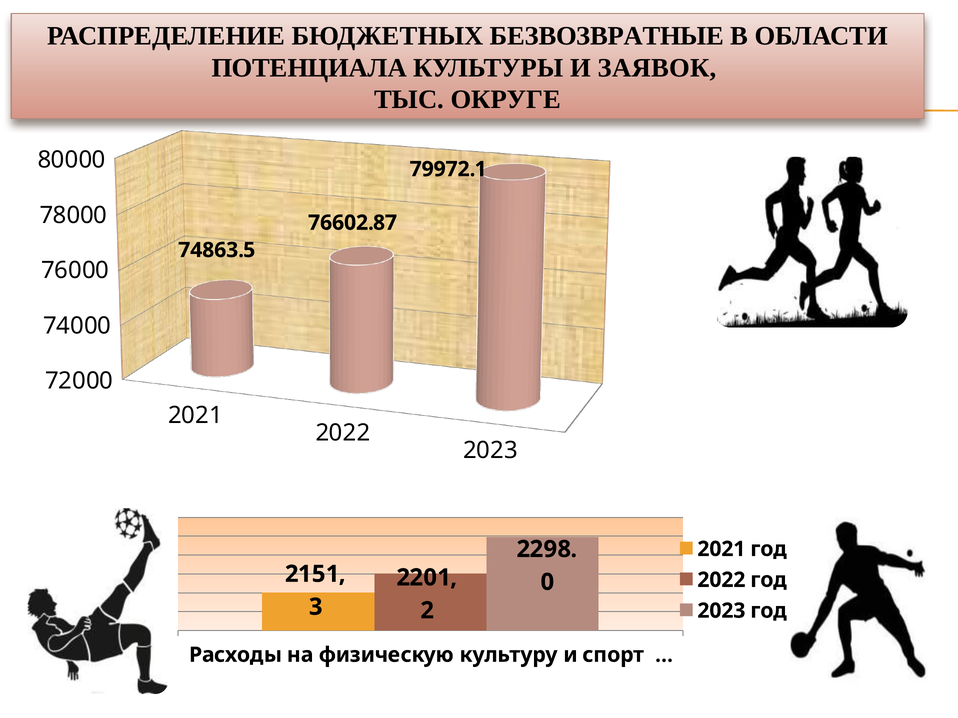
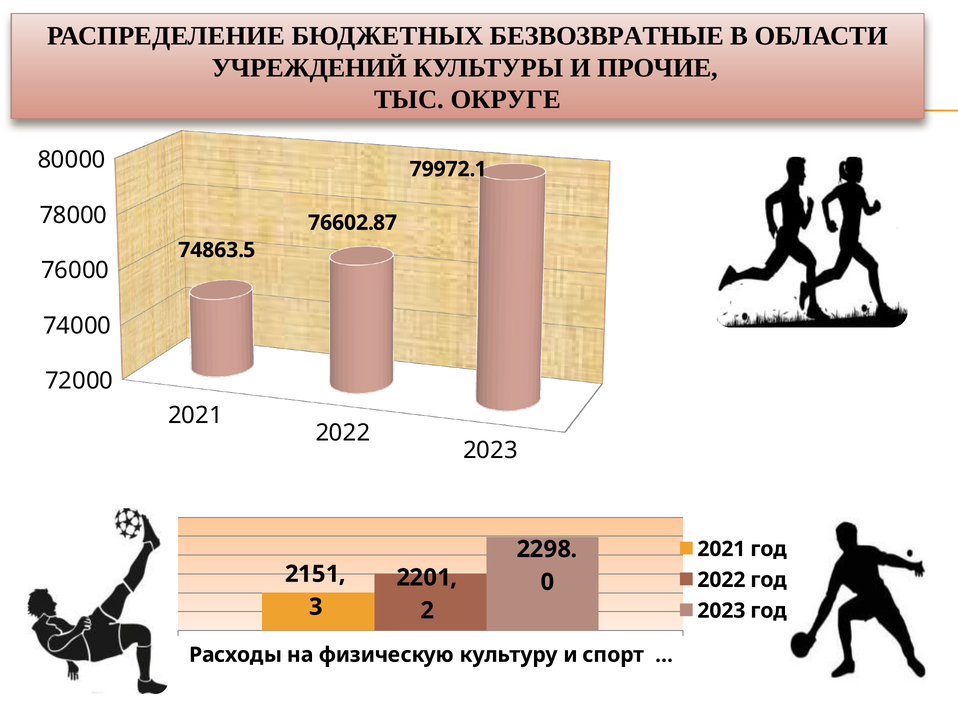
ПОТЕНЦИАЛА: ПОТЕНЦИАЛА -> УЧРЕЖДЕНИЙ (309, 68)
ЗАЯВОК: ЗАЯВОК -> ПРОЧИЕ (657, 68)
